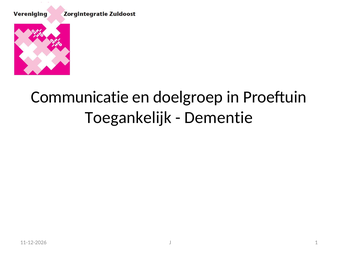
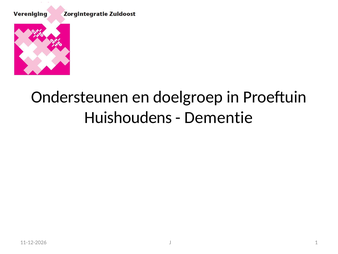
Communicatie: Communicatie -> Ondersteunen (80, 97)
Toegankelijk: Toegankelijk -> Huishoudens (128, 117)
